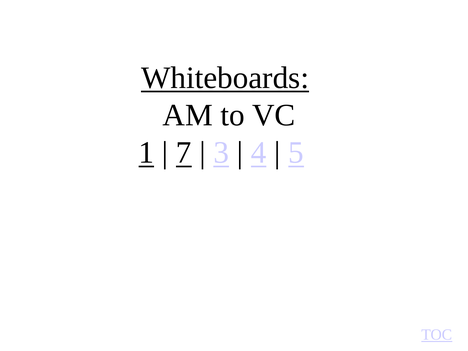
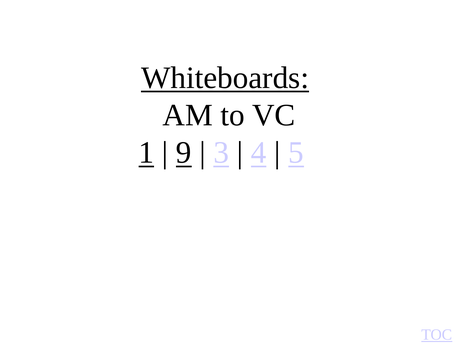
7: 7 -> 9 (184, 153)
